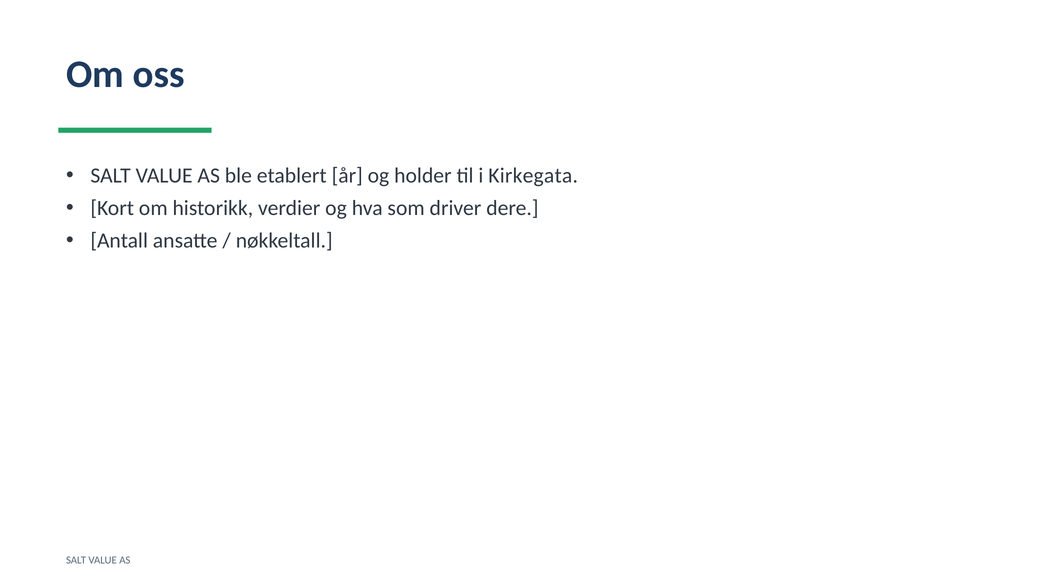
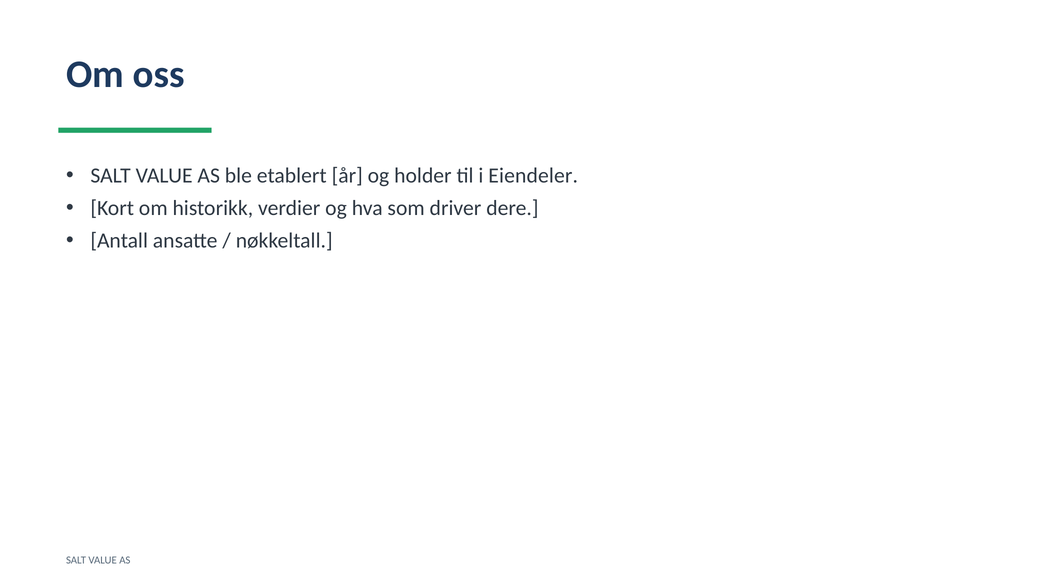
Kirkegata: Kirkegata -> Eiendeler (533, 176)
